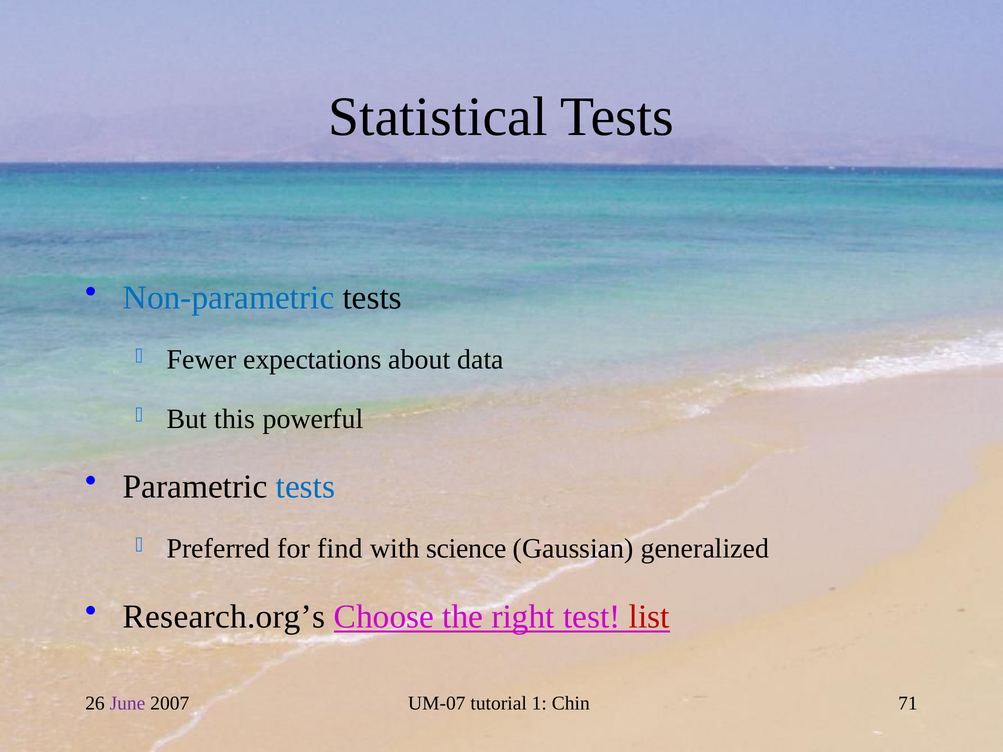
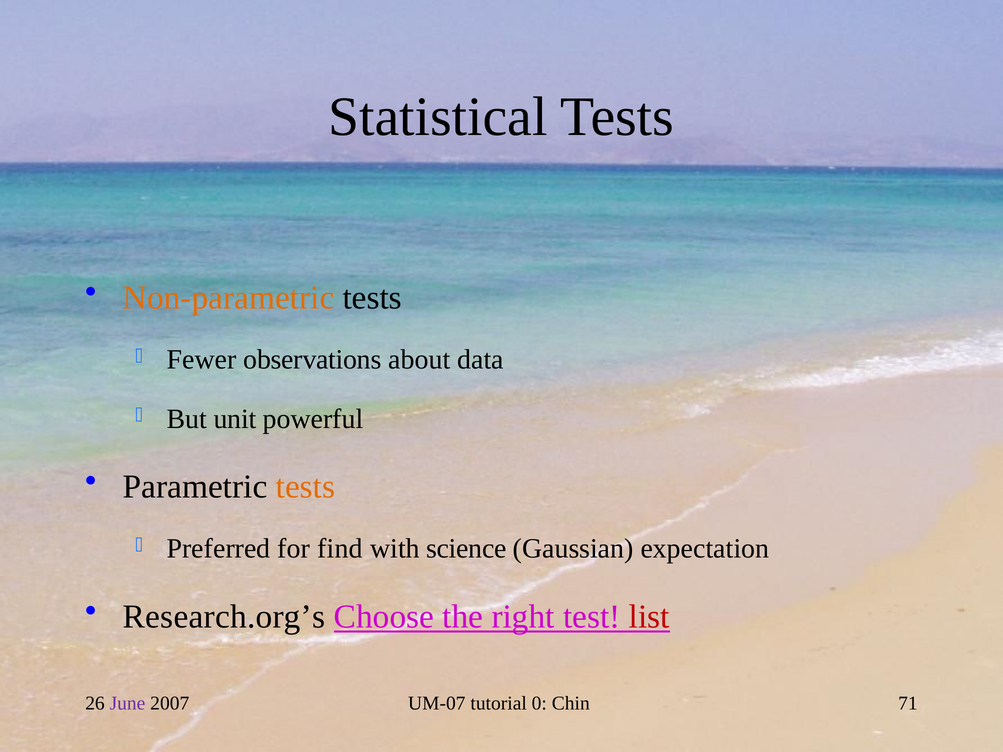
Non-parametric colour: blue -> orange (229, 298)
expectations: expectations -> observations (312, 360)
this: this -> unit (235, 419)
tests colour: blue -> orange (305, 487)
generalized: generalized -> expectation (705, 549)
1: 1 -> 0 (539, 703)
